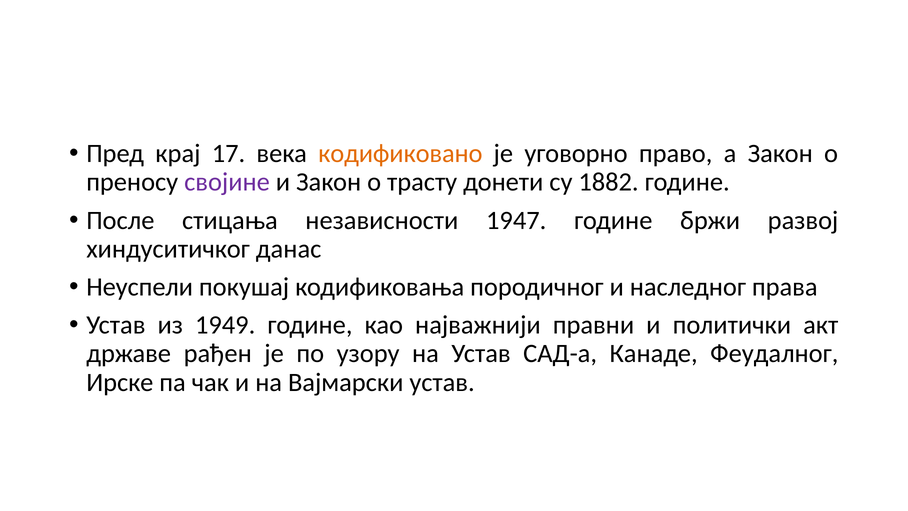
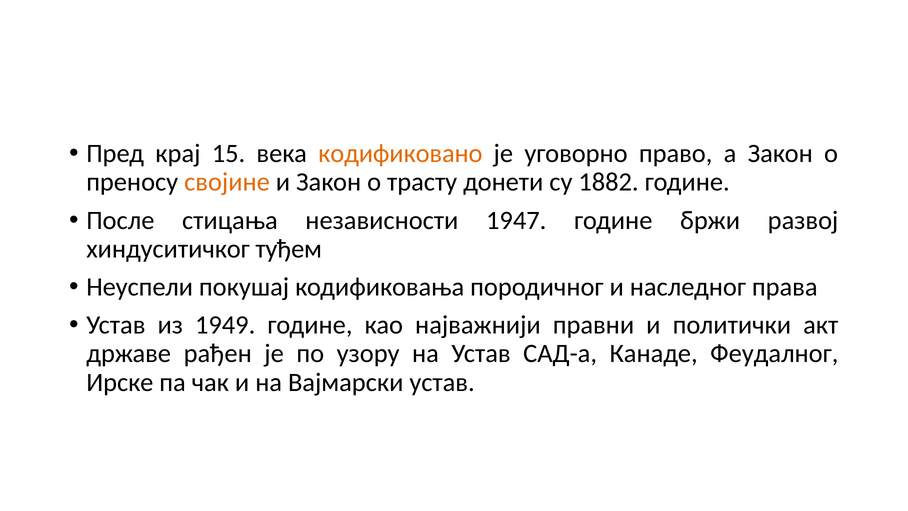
17: 17 -> 15 (229, 154)
својине colour: purple -> orange (227, 182)
данас: данас -> туђем (289, 249)
